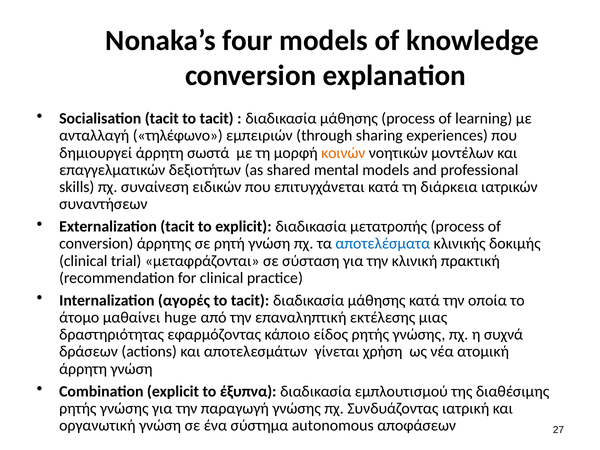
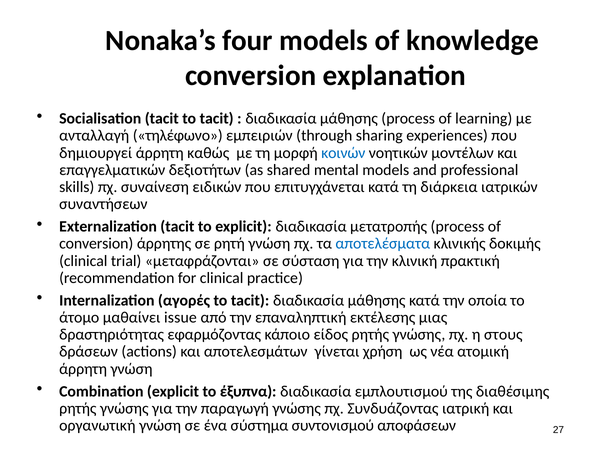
σωστά: σωστά -> καθώς (208, 153)
κοινών colour: orange -> blue (343, 153)
huge: huge -> issue (180, 318)
συχνά: συχνά -> στους (503, 335)
autonomous: autonomous -> συντονισμού (333, 426)
